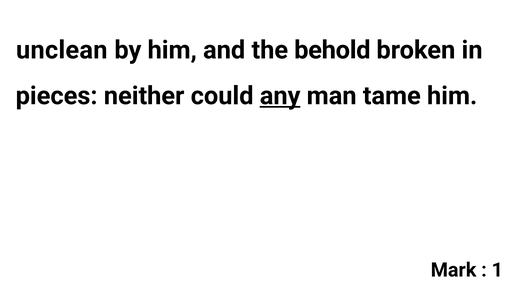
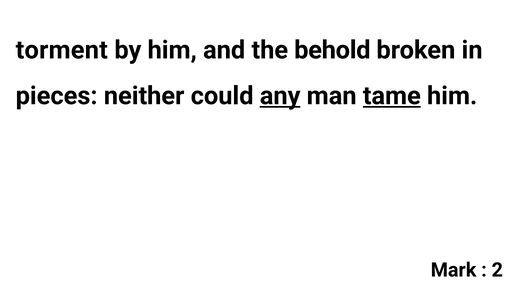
unclean: unclean -> torment (62, 50)
tame underline: none -> present (392, 96)
1: 1 -> 2 (497, 270)
